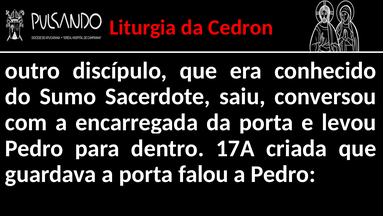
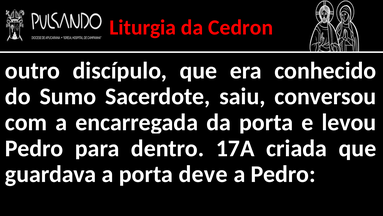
falou: falou -> deve (203, 174)
